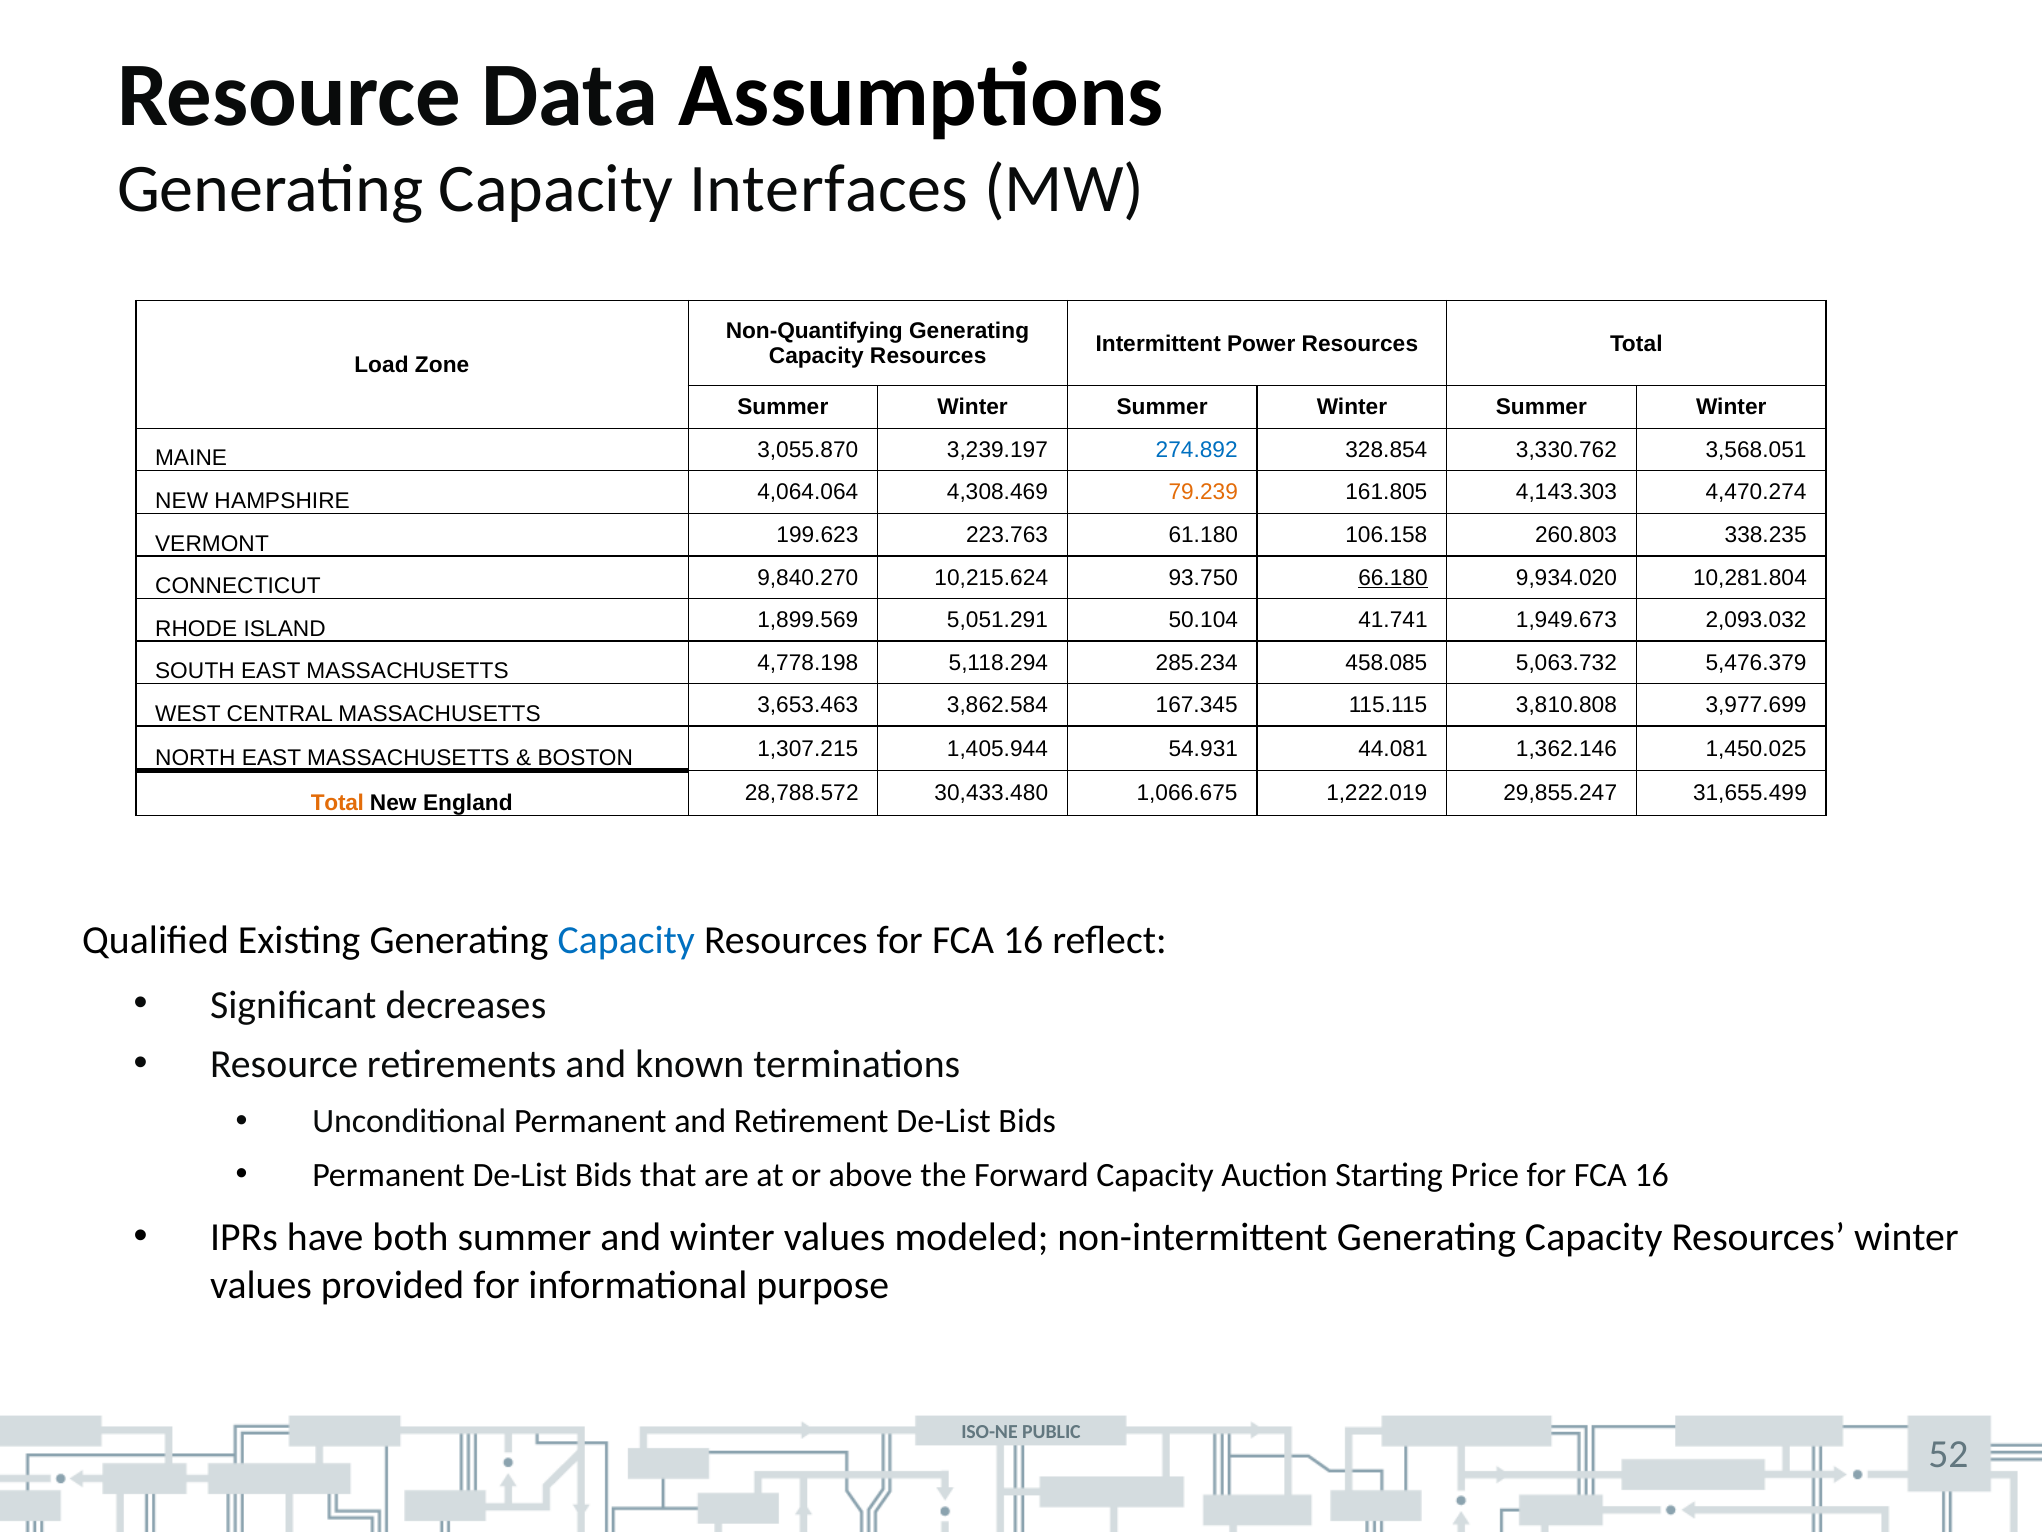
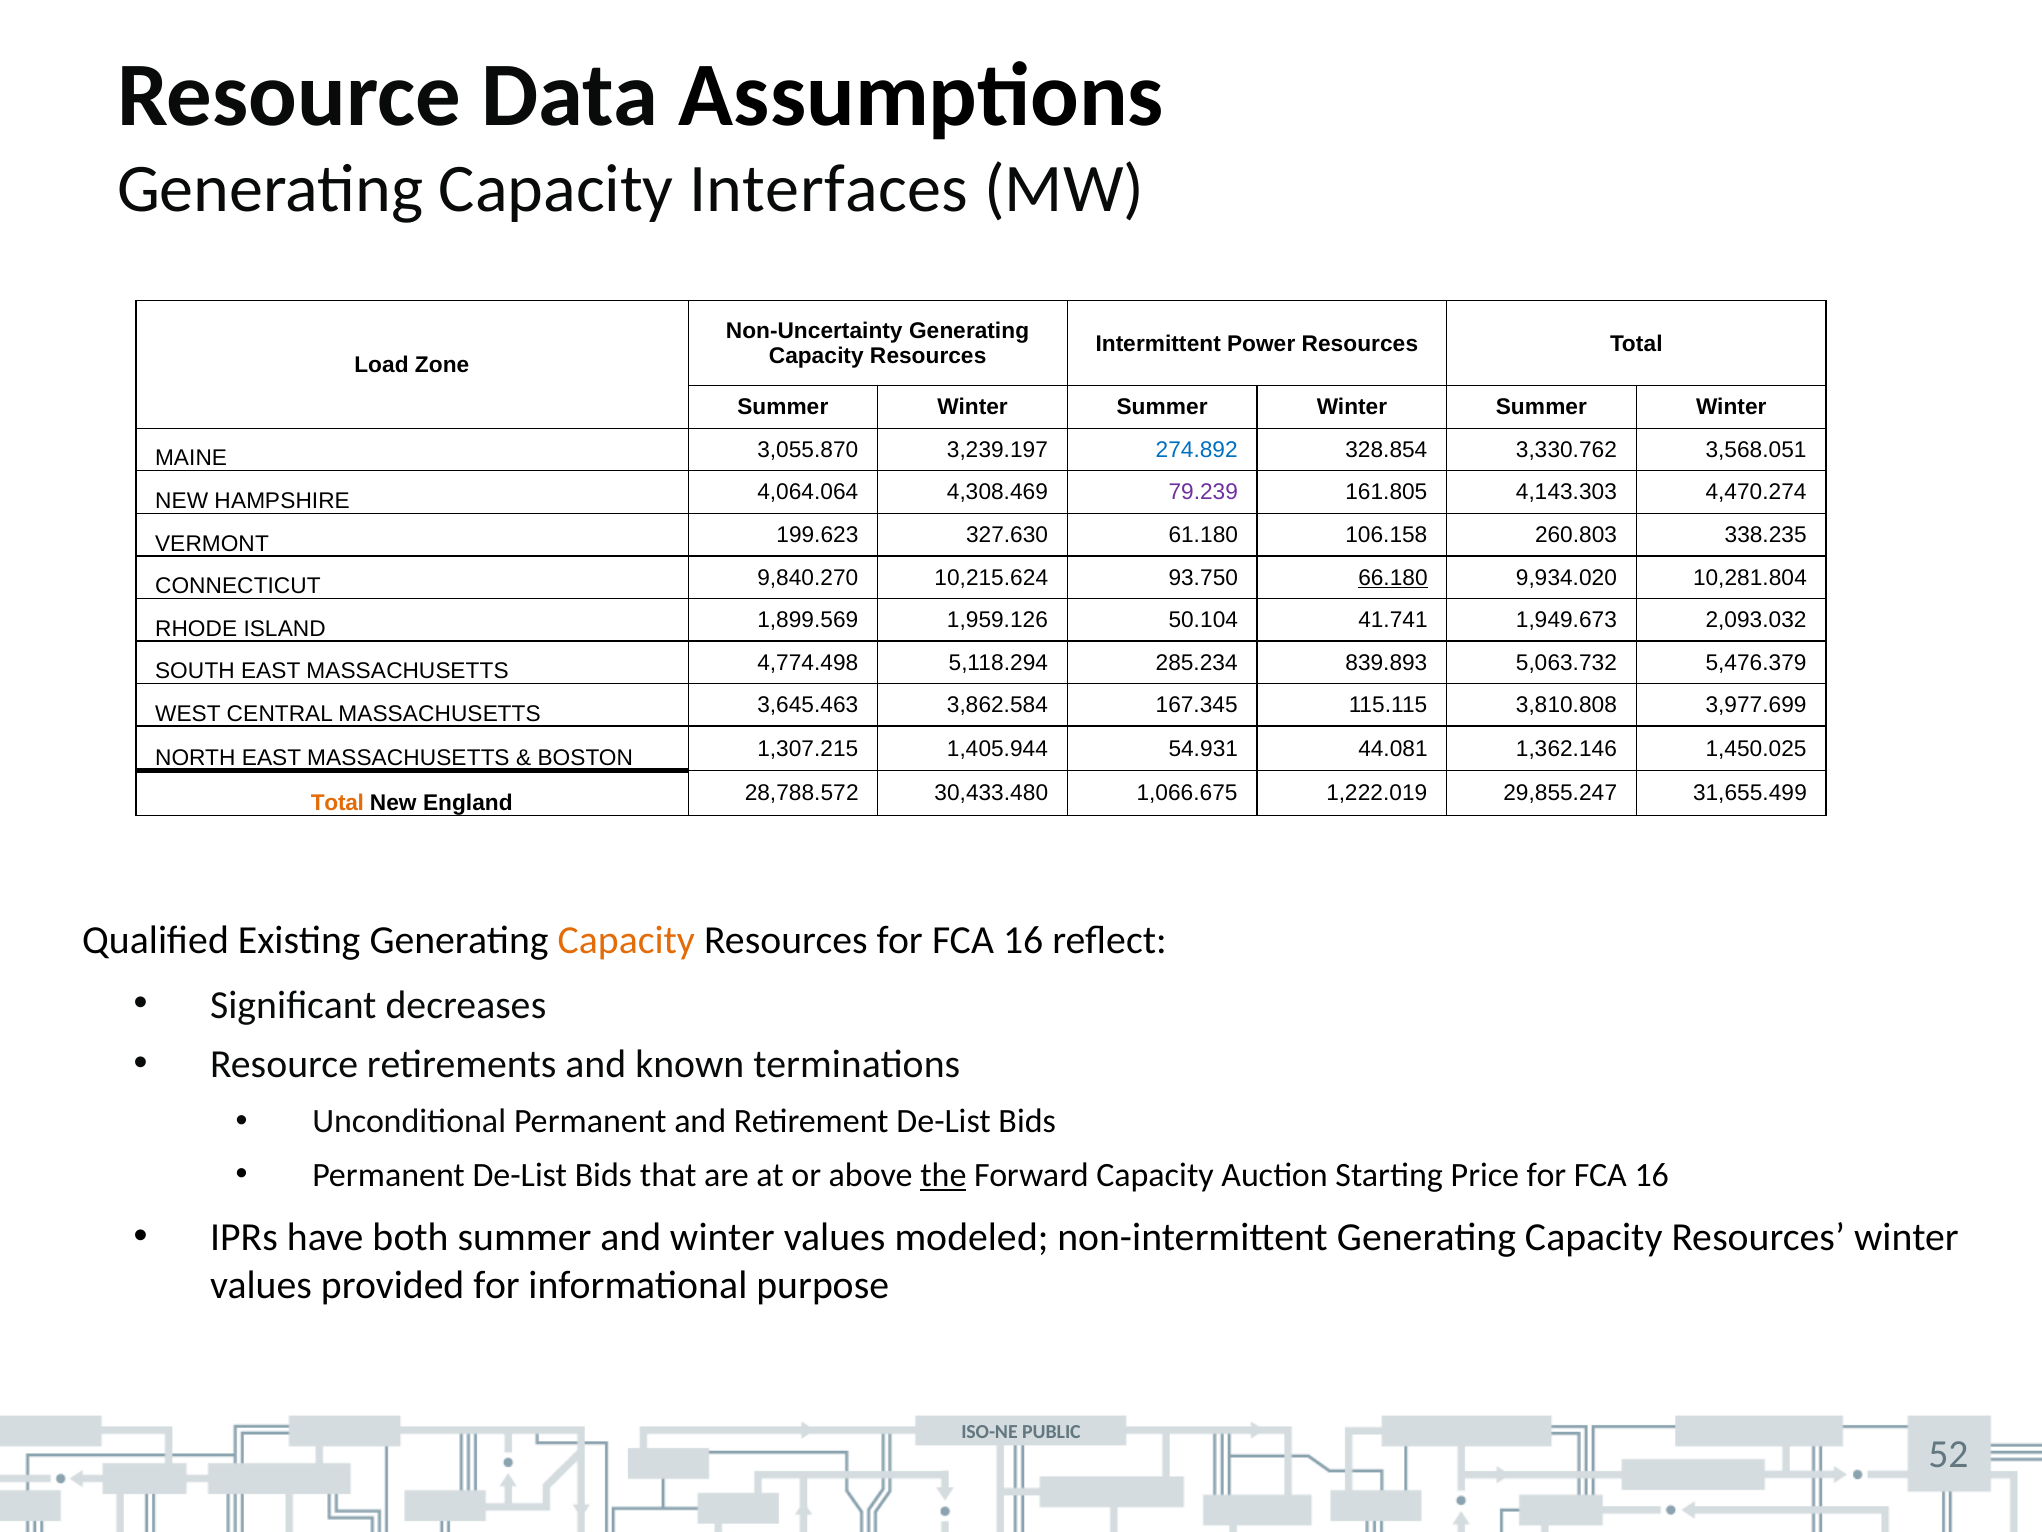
Non-Quantifying: Non-Quantifying -> Non-Uncertainty (814, 331)
79.239 colour: orange -> purple (1203, 492)
223.763: 223.763 -> 327.630 (1007, 535)
5,051.291: 5,051.291 -> 1,959.126 (997, 620)
4,778.198: 4,778.198 -> 4,774.498 (808, 662)
458.085: 458.085 -> 839.893 (1386, 662)
3,653.463: 3,653.463 -> 3,645.463 (808, 705)
Capacity colour: blue -> orange (626, 940)
the underline: none -> present (943, 1175)
